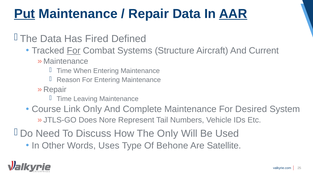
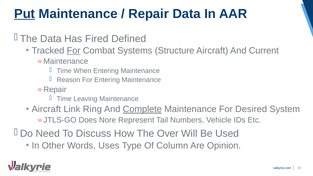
AAR underline: present -> none (233, 14)
Course: Course -> Aircraft (46, 109)
Link Only: Only -> Ring (92, 109)
Complete underline: none -> present (142, 109)
The Only: Only -> Over (168, 134)
Behone: Behone -> Column (172, 146)
Satellite: Satellite -> Opinion (224, 146)
